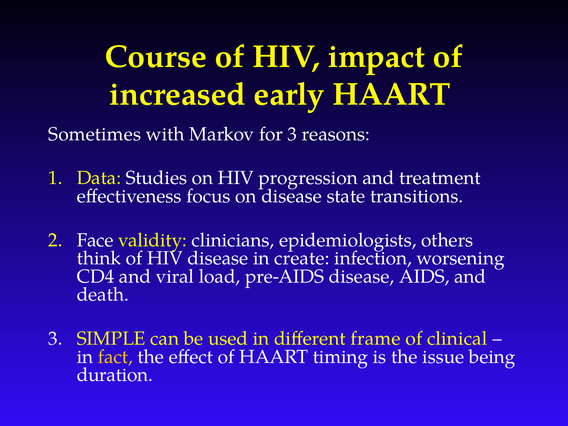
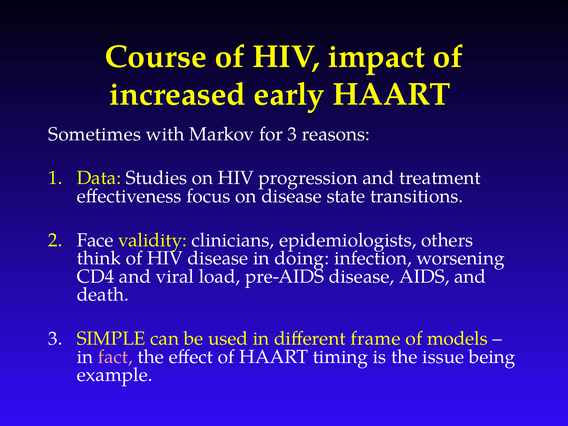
create: create -> doing (302, 258)
clinical: clinical -> models (457, 339)
fact colour: yellow -> pink (115, 357)
duration: duration -> example (115, 375)
